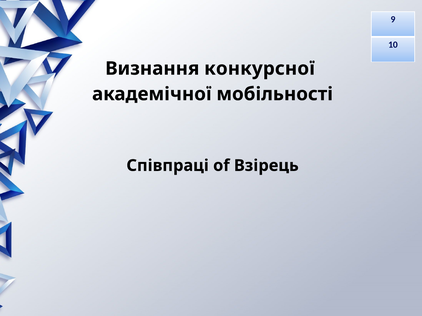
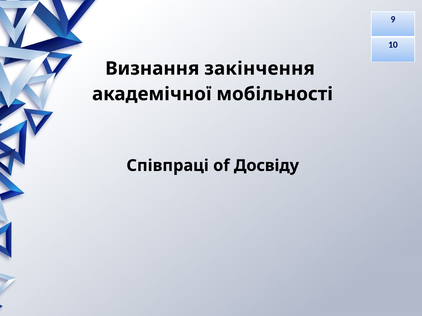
конкурсної: конкурсної -> закінчення (260, 69)
Взірець: Взірець -> Досвіду (266, 166)
